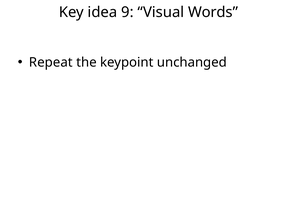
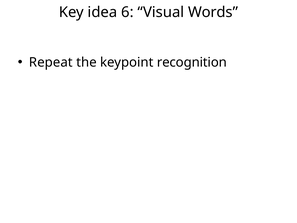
9: 9 -> 6 (127, 12)
unchanged: unchanged -> recognition (192, 62)
